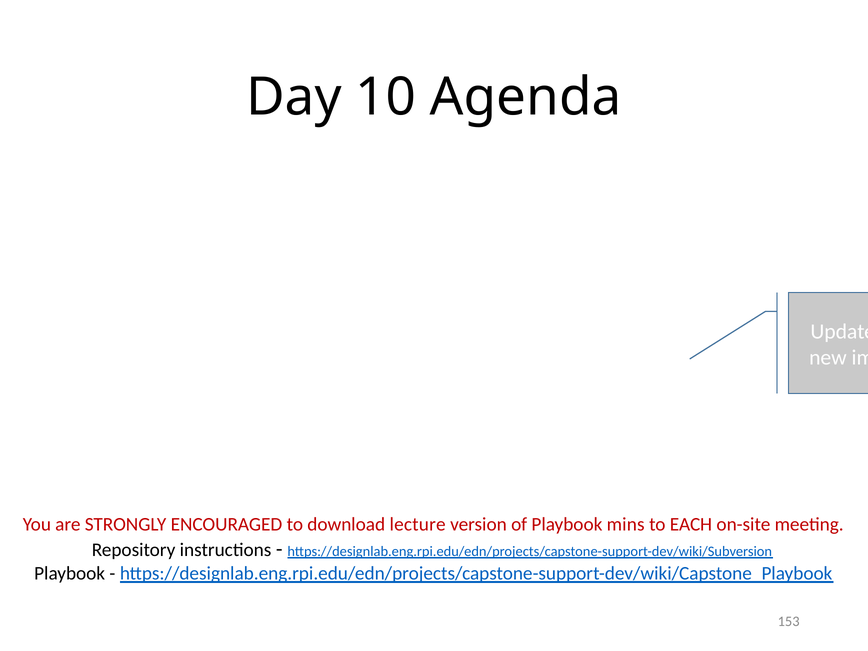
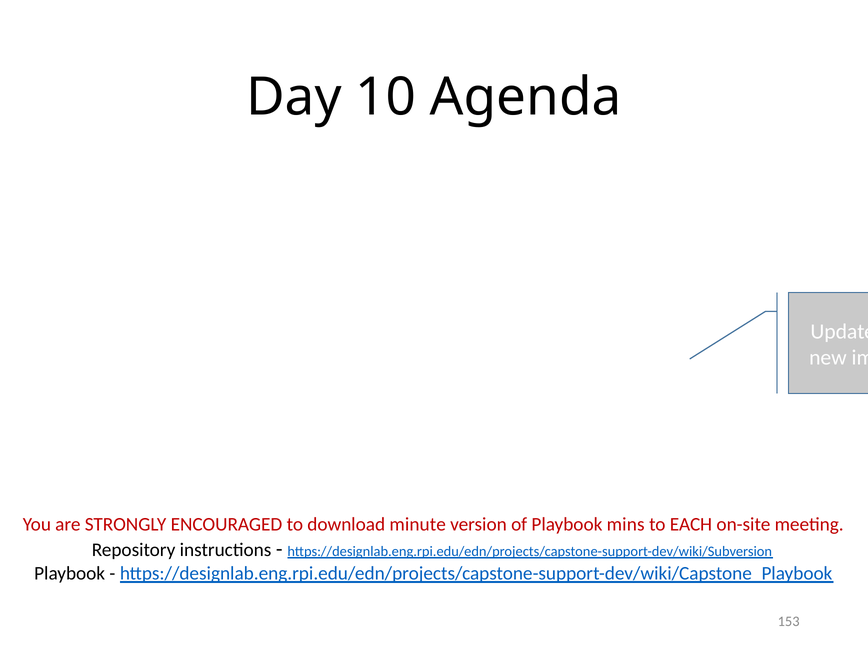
lecture: lecture -> minute (418, 524)
